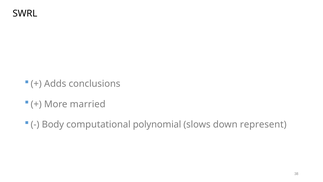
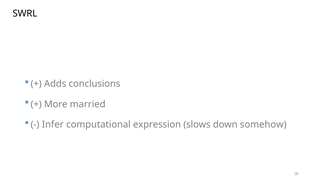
Body: Body -> Infer (53, 124)
polynomial: polynomial -> expression (157, 124)
represent: represent -> somehow (263, 124)
